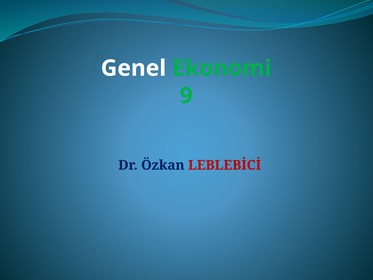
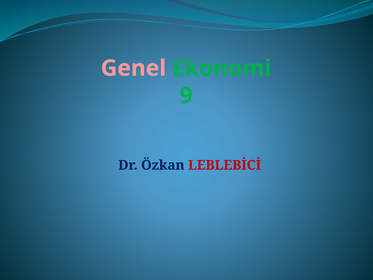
Genel colour: white -> pink (133, 68)
